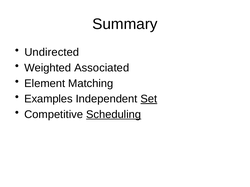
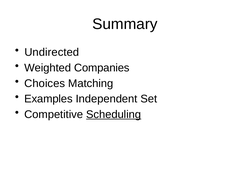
Associated: Associated -> Companies (102, 68)
Element: Element -> Choices (45, 84)
Set underline: present -> none (149, 99)
